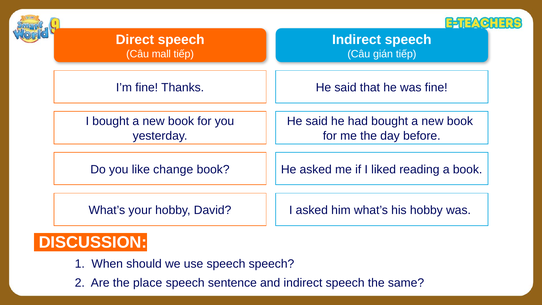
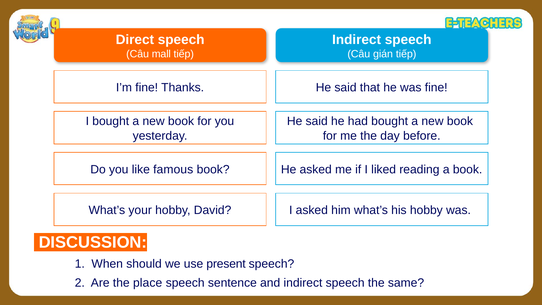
change: change -> famous (173, 169)
use speech: speech -> present (226, 264)
